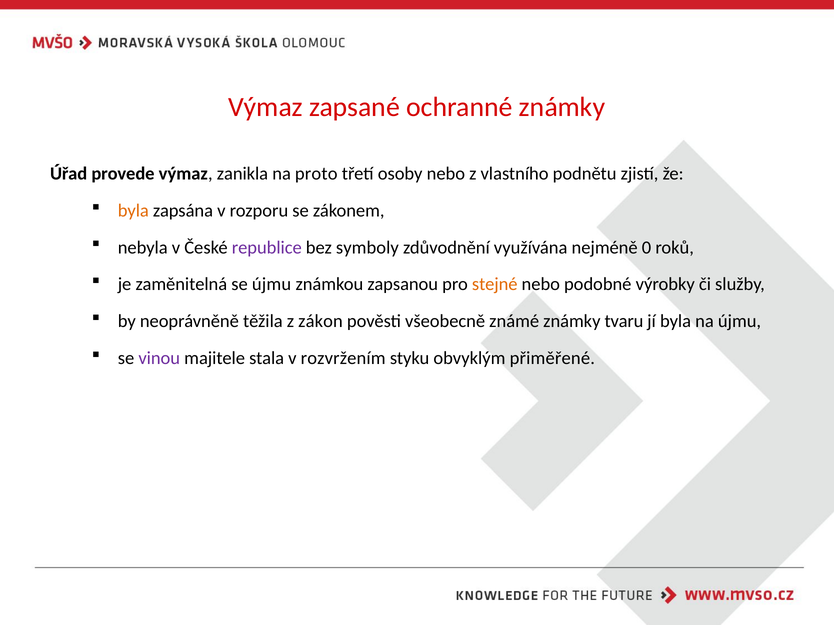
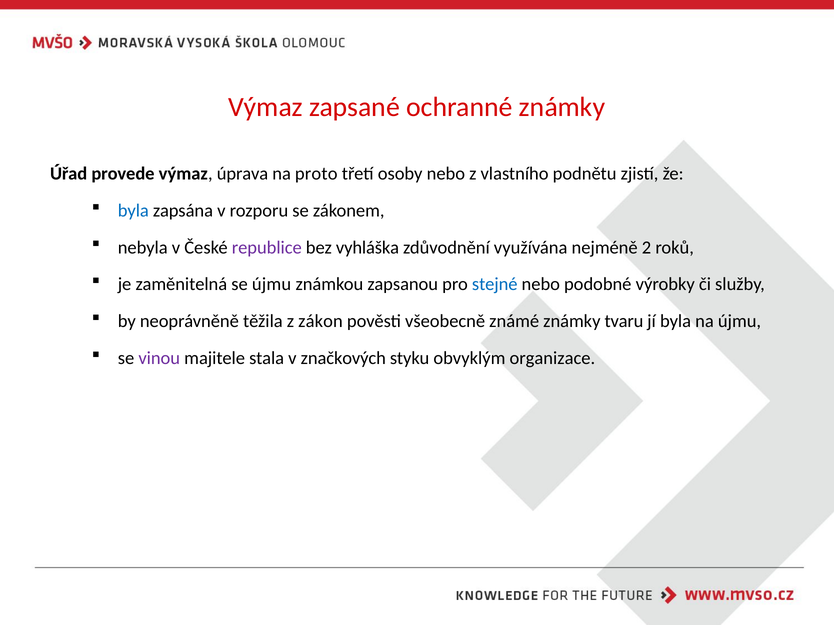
zanikla: zanikla -> úprava (243, 174)
byla colour: orange -> blue (133, 211)
symboly: symboly -> vyhláška (367, 248)
0: 0 -> 2 (646, 248)
stejné colour: orange -> blue (495, 285)
rozvržením: rozvržením -> značkových (343, 359)
přiměřené: přiměřené -> organizace (552, 359)
